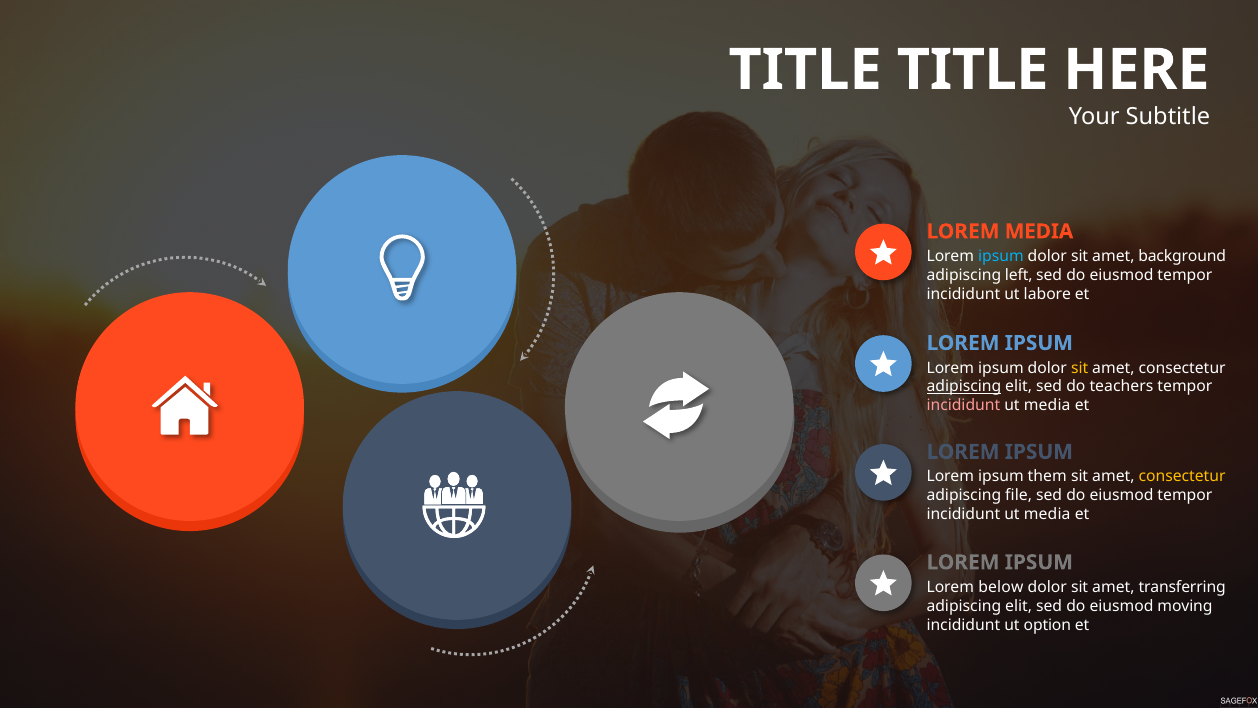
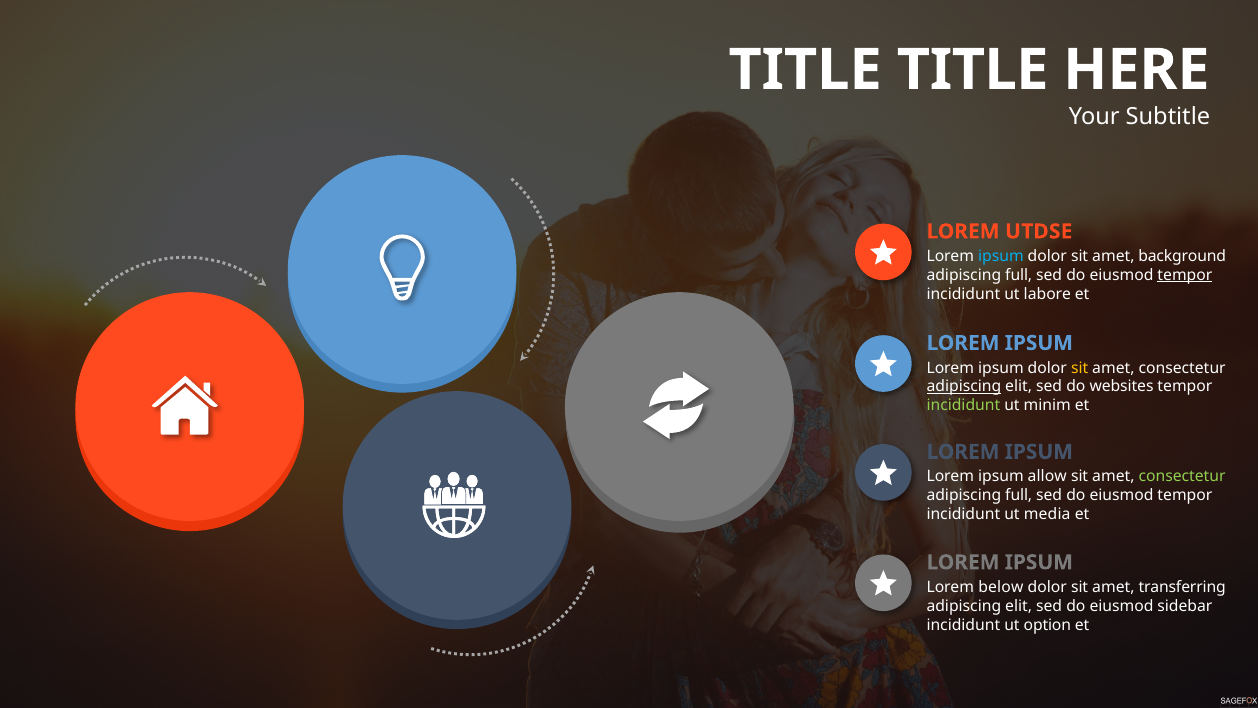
LOREM MEDIA: MEDIA -> UTDSE (1039, 231)
left: left -> full (1019, 275)
tempor underline: none -> present (1185, 275)
teachers: teachers -> websites (1122, 387)
incididunt colour: pink -> light green (963, 405)
media: media -> minim (1047, 405)
them: them -> allow (1047, 476)
consectetur colour: yellow -> light green (1182, 476)
file: file -> full (1019, 495)
moving: moving -> sidebar (1185, 606)
